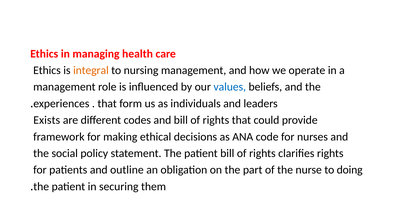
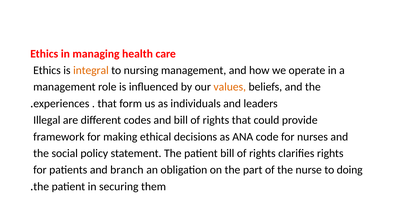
values colour: blue -> orange (230, 87)
Exists: Exists -> Illegal (47, 120)
outline: outline -> branch (127, 170)
